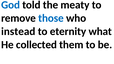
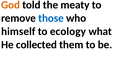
God colour: blue -> orange (11, 5)
instead: instead -> himself (18, 31)
eternity: eternity -> ecology (68, 31)
